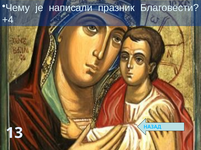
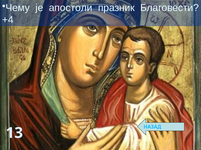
написали: написали -> апостоли (71, 8)
